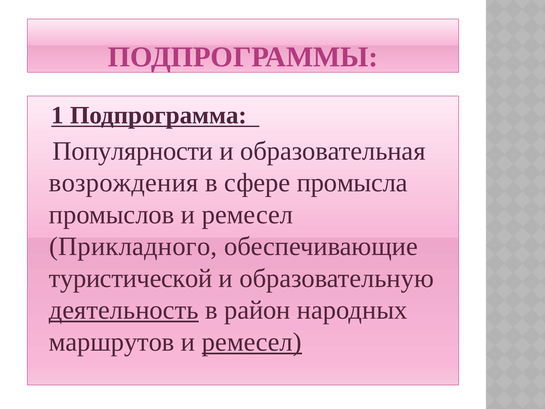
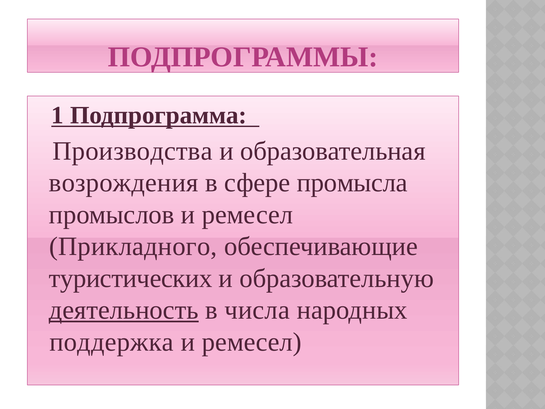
Популярности: Популярности -> Производства (133, 151)
туристической: туристической -> туристических (131, 278)
район: район -> числа (257, 310)
маршрутов: маршрутов -> поддержка (112, 342)
ремесел underline: present -> none (252, 342)
